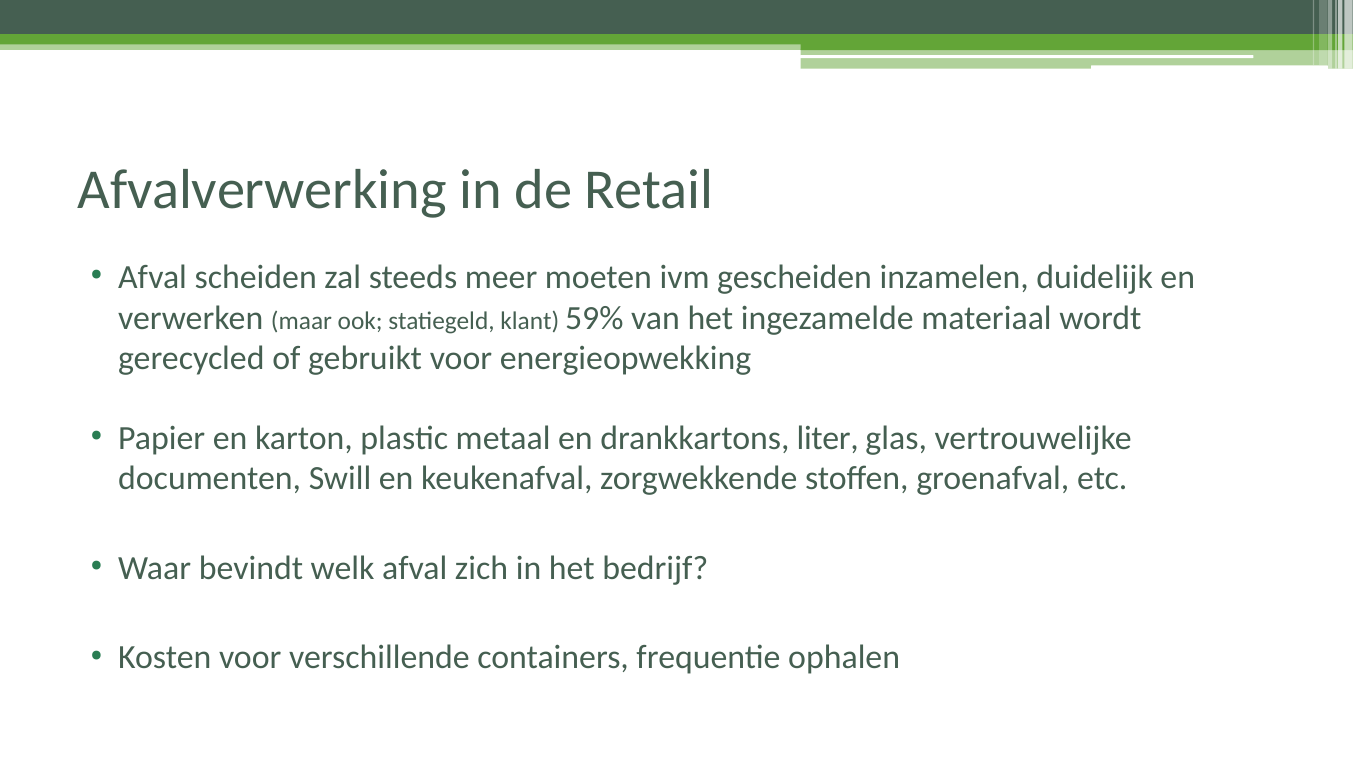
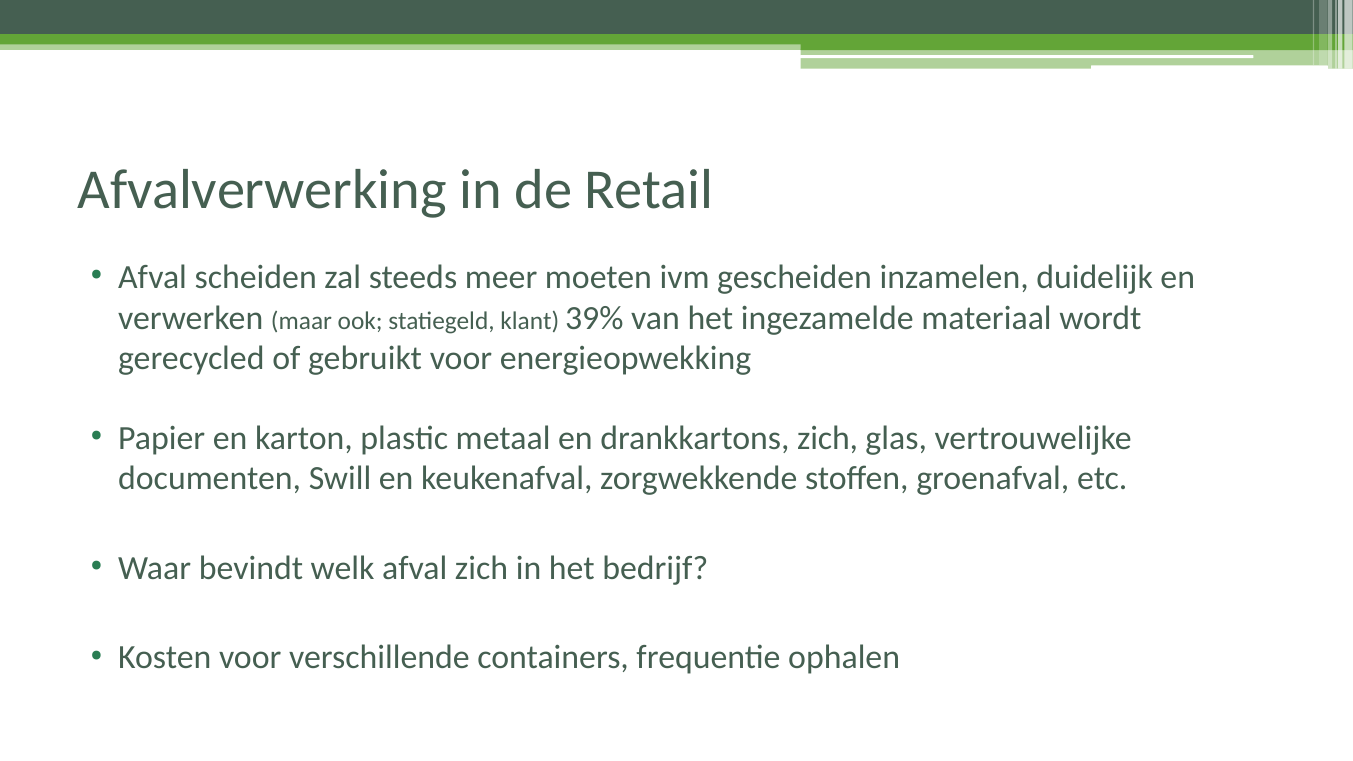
59%: 59% -> 39% (594, 318)
drankkartons liter: liter -> zich (828, 438)
